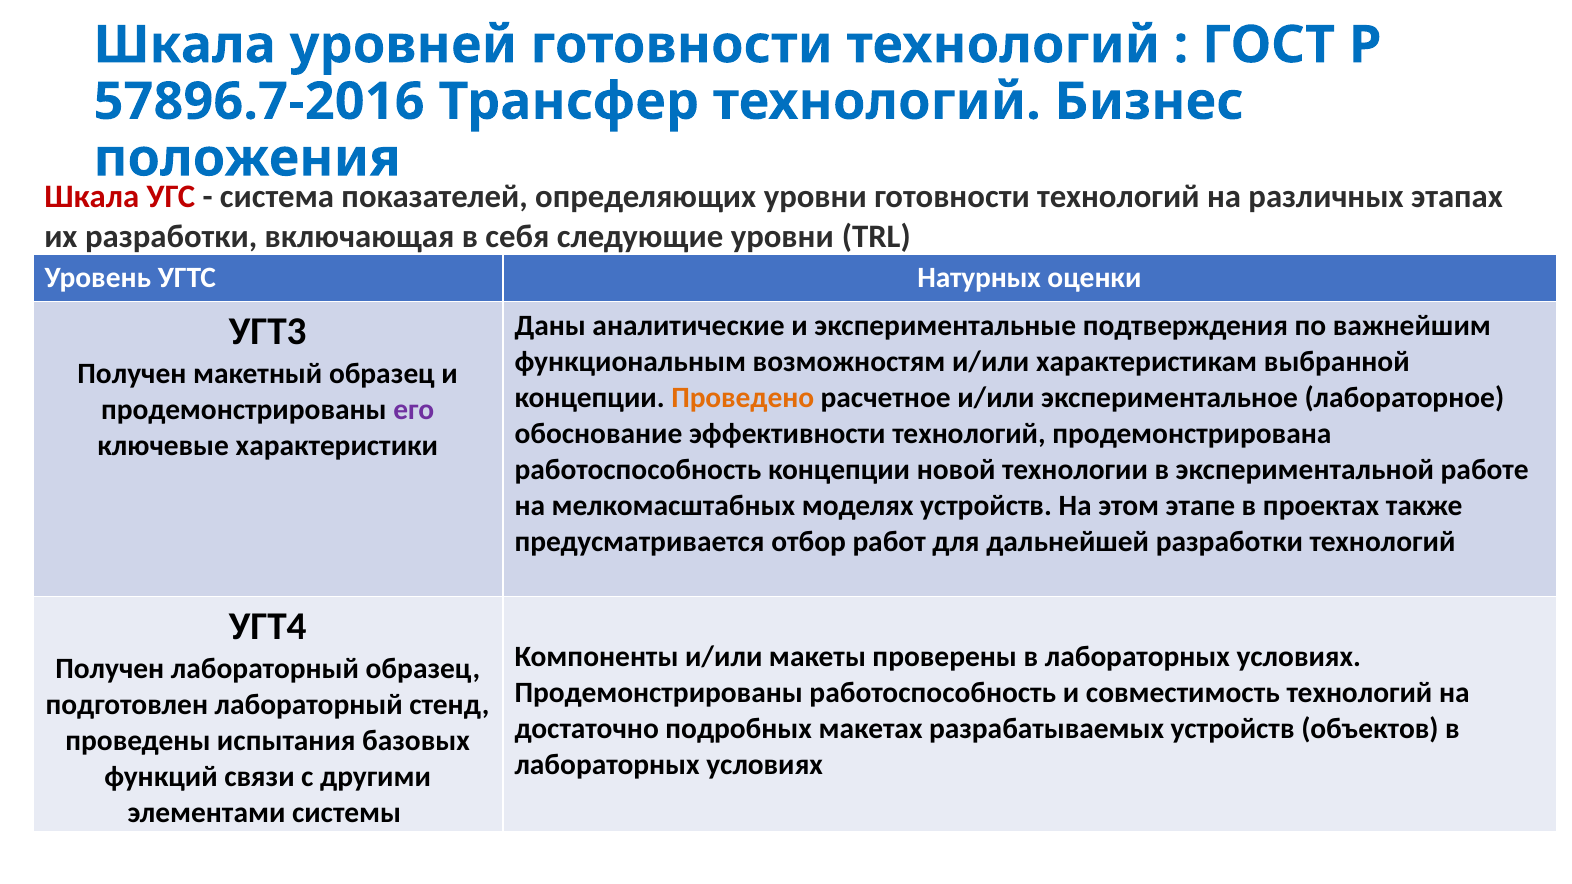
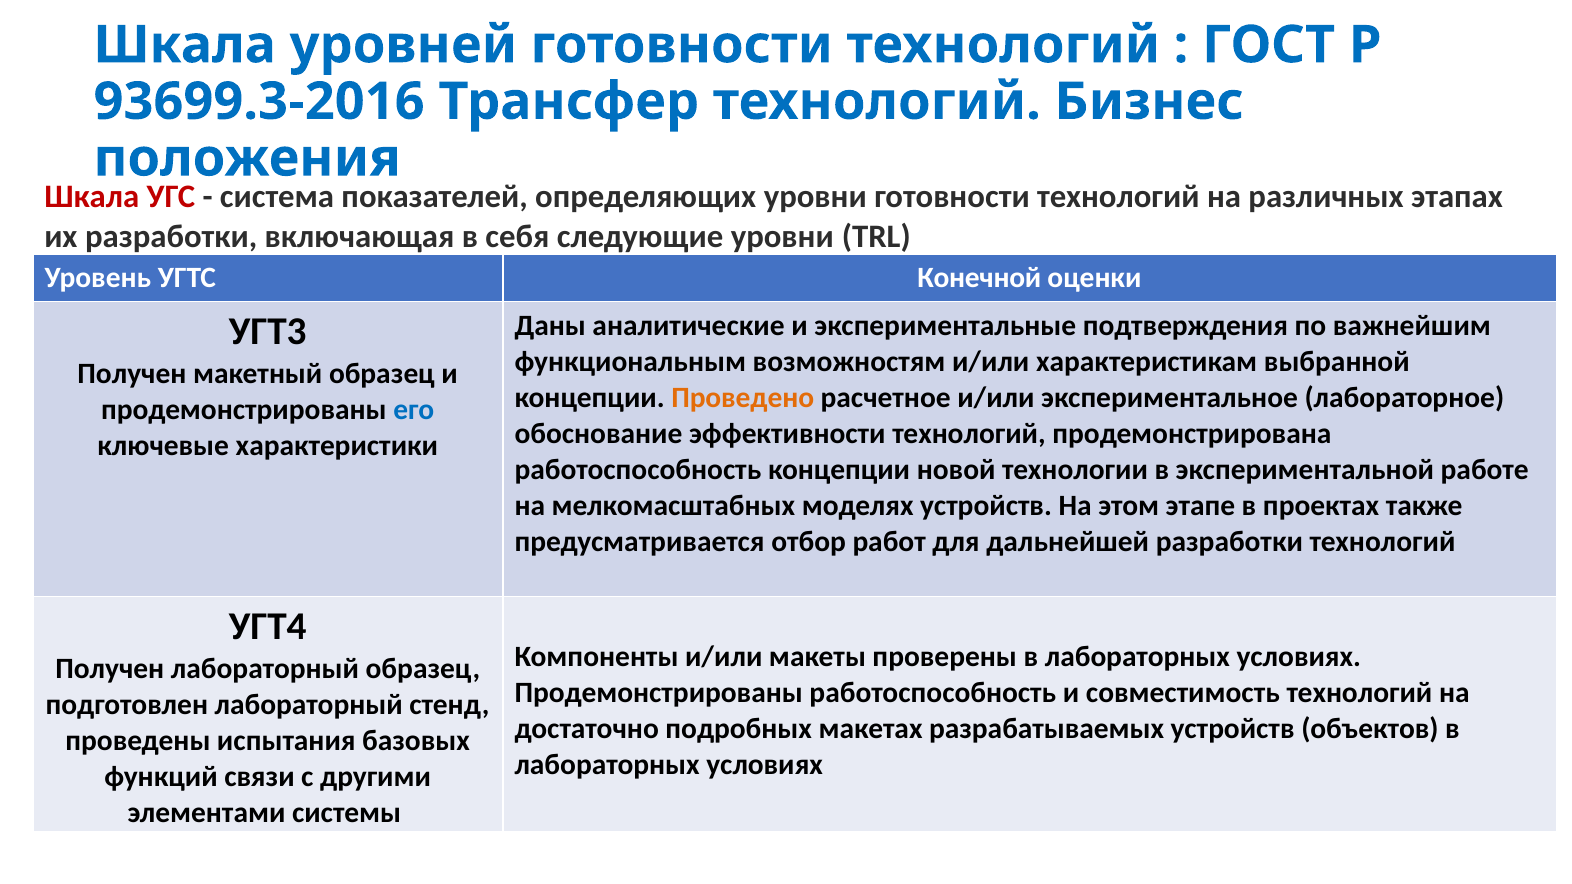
57896.7-2016: 57896.7-2016 -> 93699.3-2016 (259, 102)
Натурных: Натурных -> Конечной (979, 278)
его colour: purple -> blue (414, 410)
